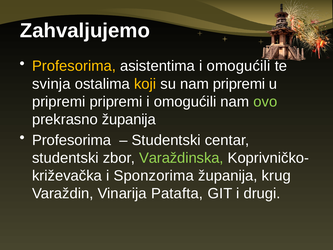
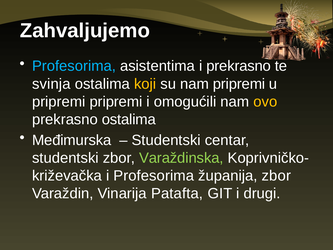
Profesorima colour: yellow -> light blue (74, 66)
asistentima i omogućili: omogućili -> prekrasno (239, 66)
ovo colour: light green -> yellow (265, 102)
prekrasno županija: županija -> ostalima (129, 119)
Profesorima: Profesorima -> Međimurska (72, 140)
i Sponzorima: Sponzorima -> Profesorima (154, 176)
županija krug: krug -> zbor (276, 176)
